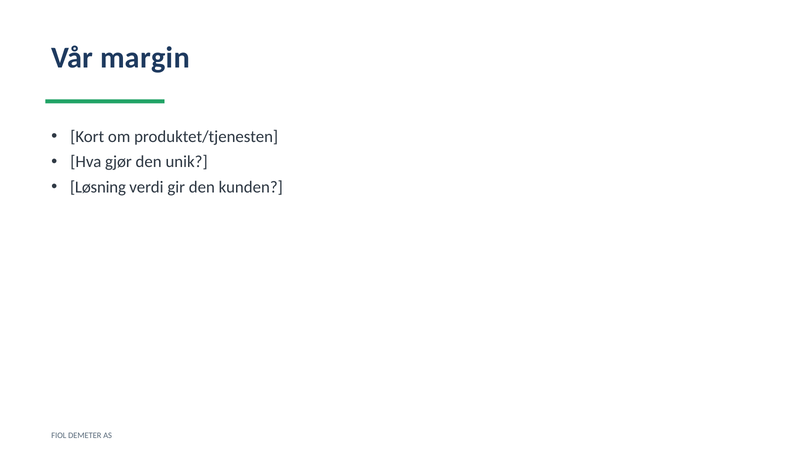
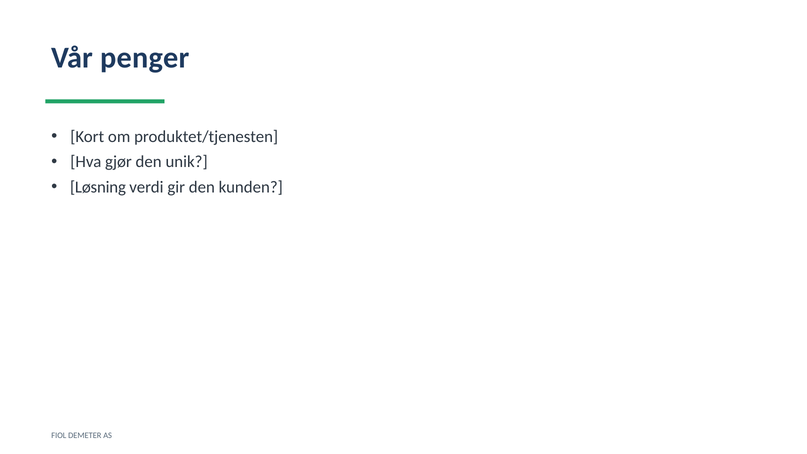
margin: margin -> penger (145, 58)
